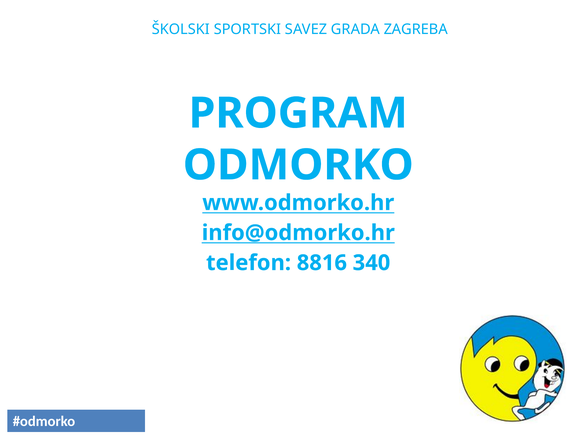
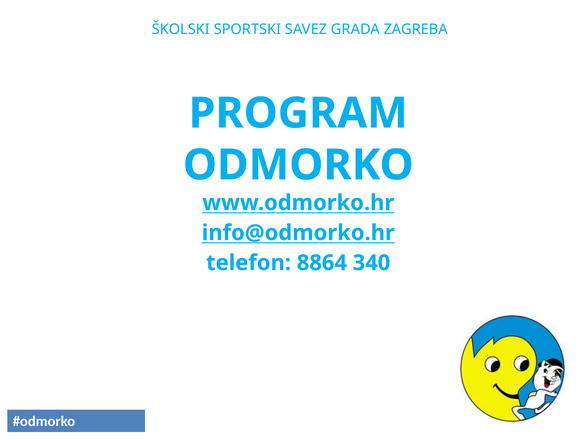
8816: 8816 -> 8864 (322, 263)
